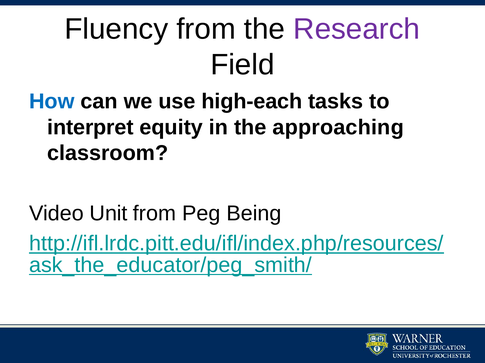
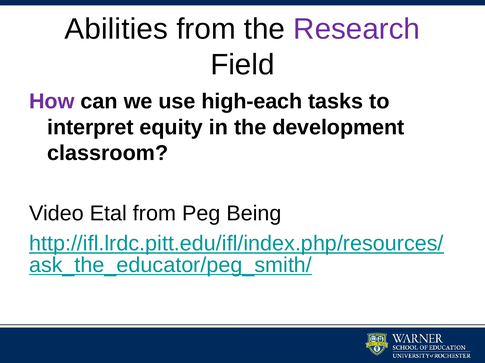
Fluency: Fluency -> Abilities (116, 29)
How colour: blue -> purple (52, 102)
approaching: approaching -> development (338, 128)
Unit: Unit -> Etal (108, 214)
